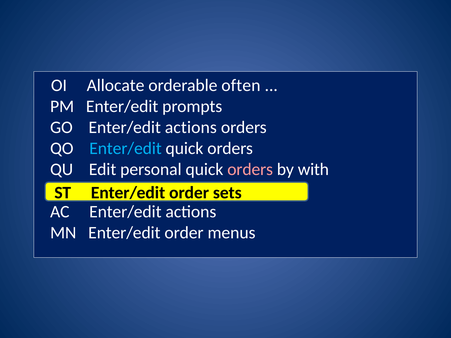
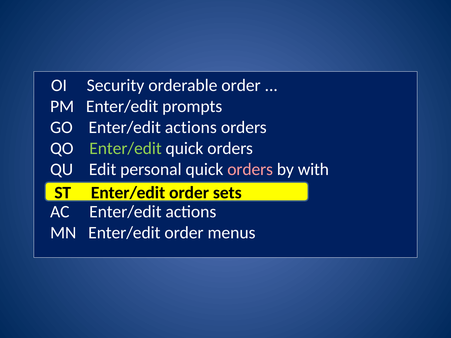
Allocate: Allocate -> Security (115, 85)
orderable often: often -> order (241, 85)
Enter/edit colour: light blue -> light green (125, 149)
